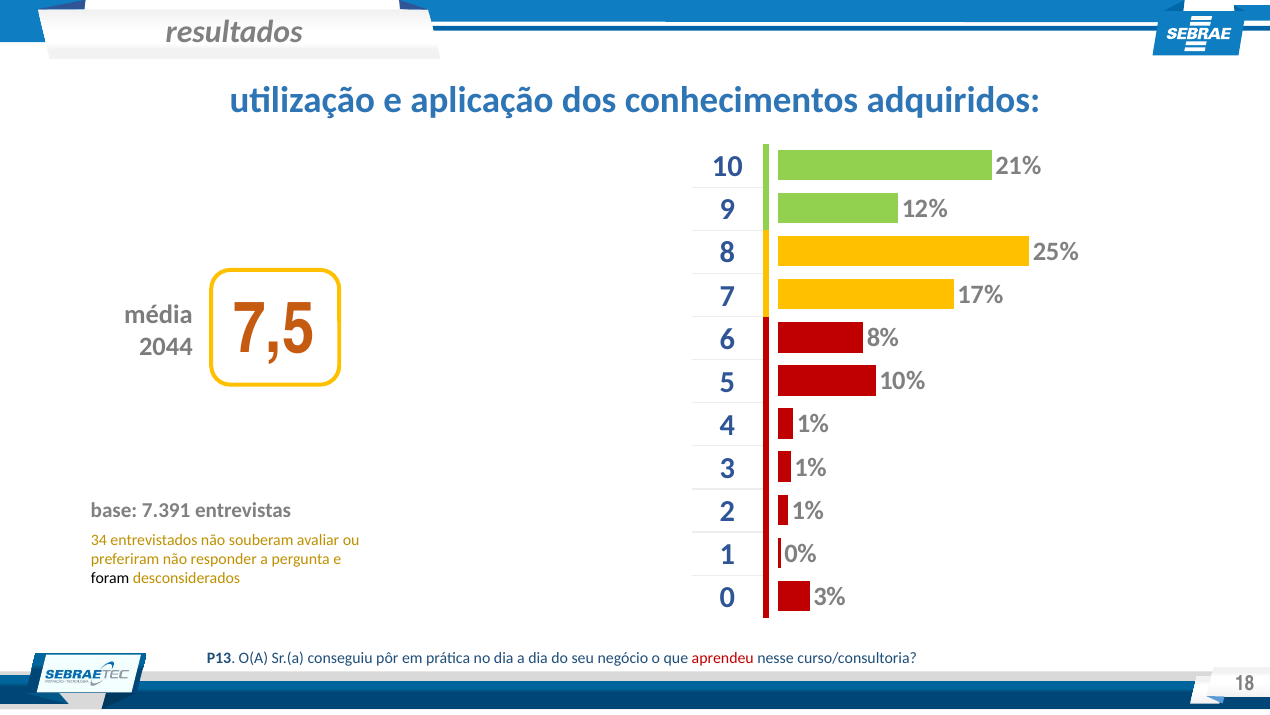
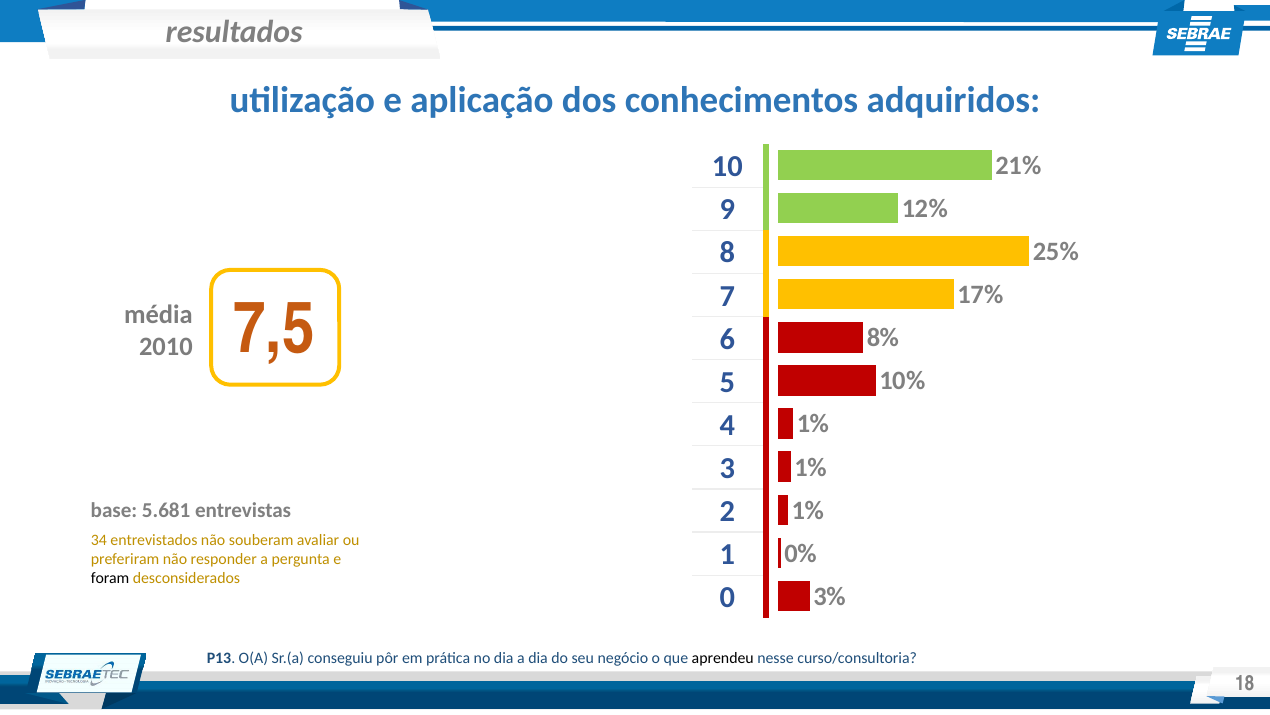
2044: 2044 -> 2010 (166, 346)
7.391: 7.391 -> 5.681 (166, 510)
aprendeu colour: red -> black (723, 657)
